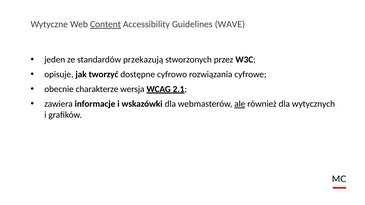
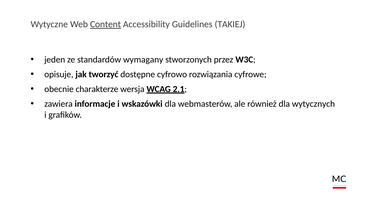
WAVE: WAVE -> TAKIEJ (230, 24)
przekazują: przekazują -> wymagany (143, 60)
ale underline: present -> none (240, 104)
